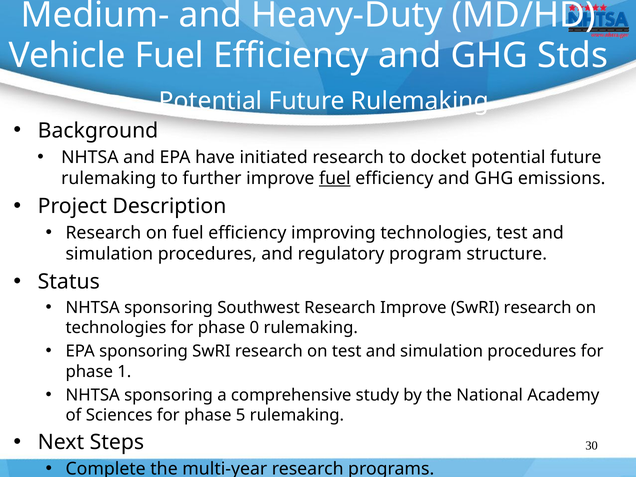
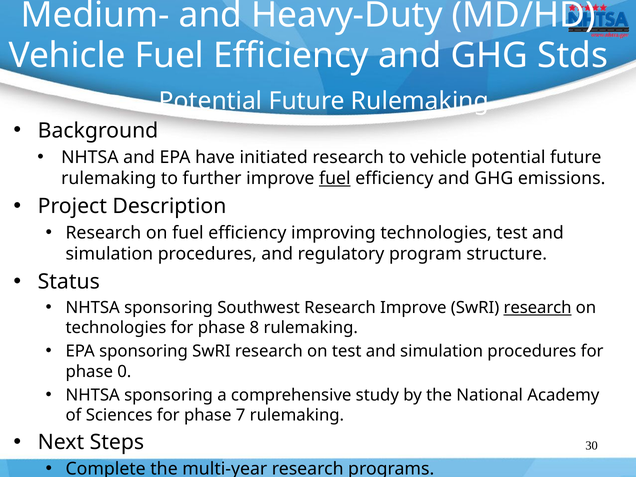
to docket: docket -> vehicle (439, 157)
research underline: none -> present (538, 308)
0: 0 -> 8 (254, 328)
1: 1 -> 0 (124, 371)
5: 5 -> 7 (241, 415)
